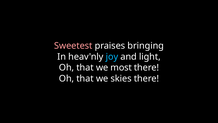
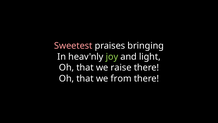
joy colour: light blue -> light green (112, 56)
most: most -> raise (121, 67)
skies: skies -> from (121, 78)
